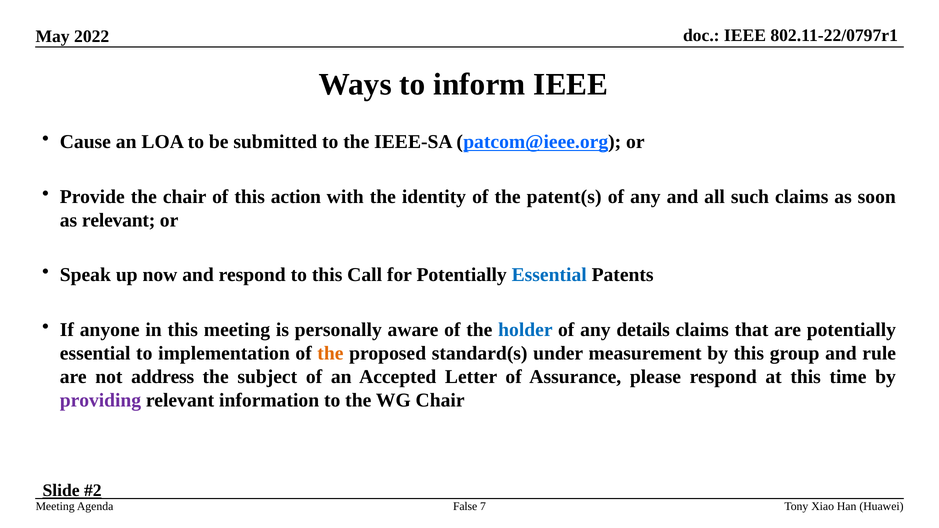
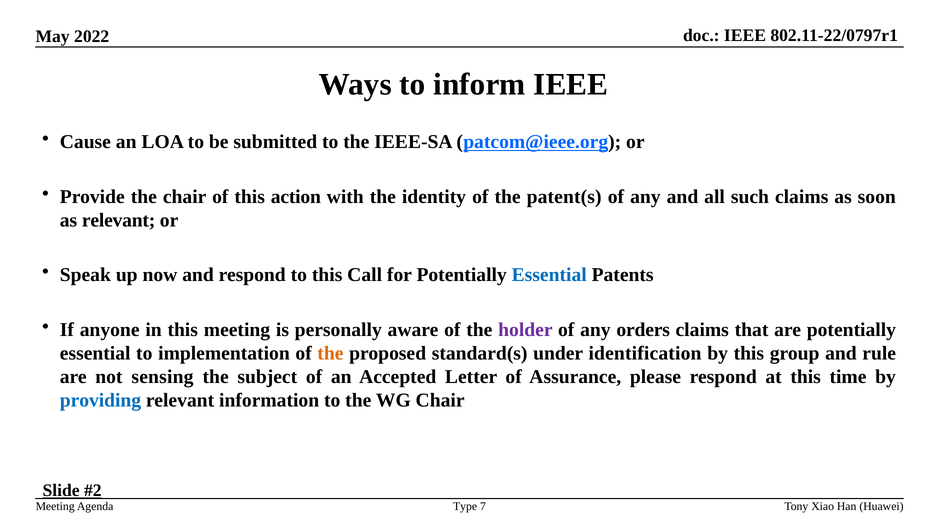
holder colour: blue -> purple (525, 330)
details: details -> orders (643, 330)
measurement: measurement -> identification (645, 353)
address: address -> sensing (162, 377)
providing colour: purple -> blue (100, 400)
False: False -> Type (465, 507)
